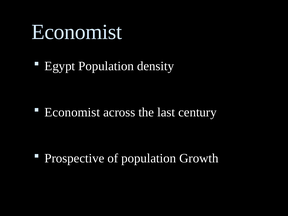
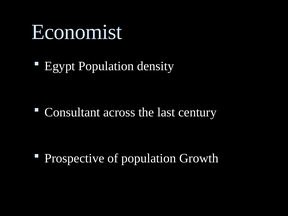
Economist: Economist -> Consultant (72, 112)
